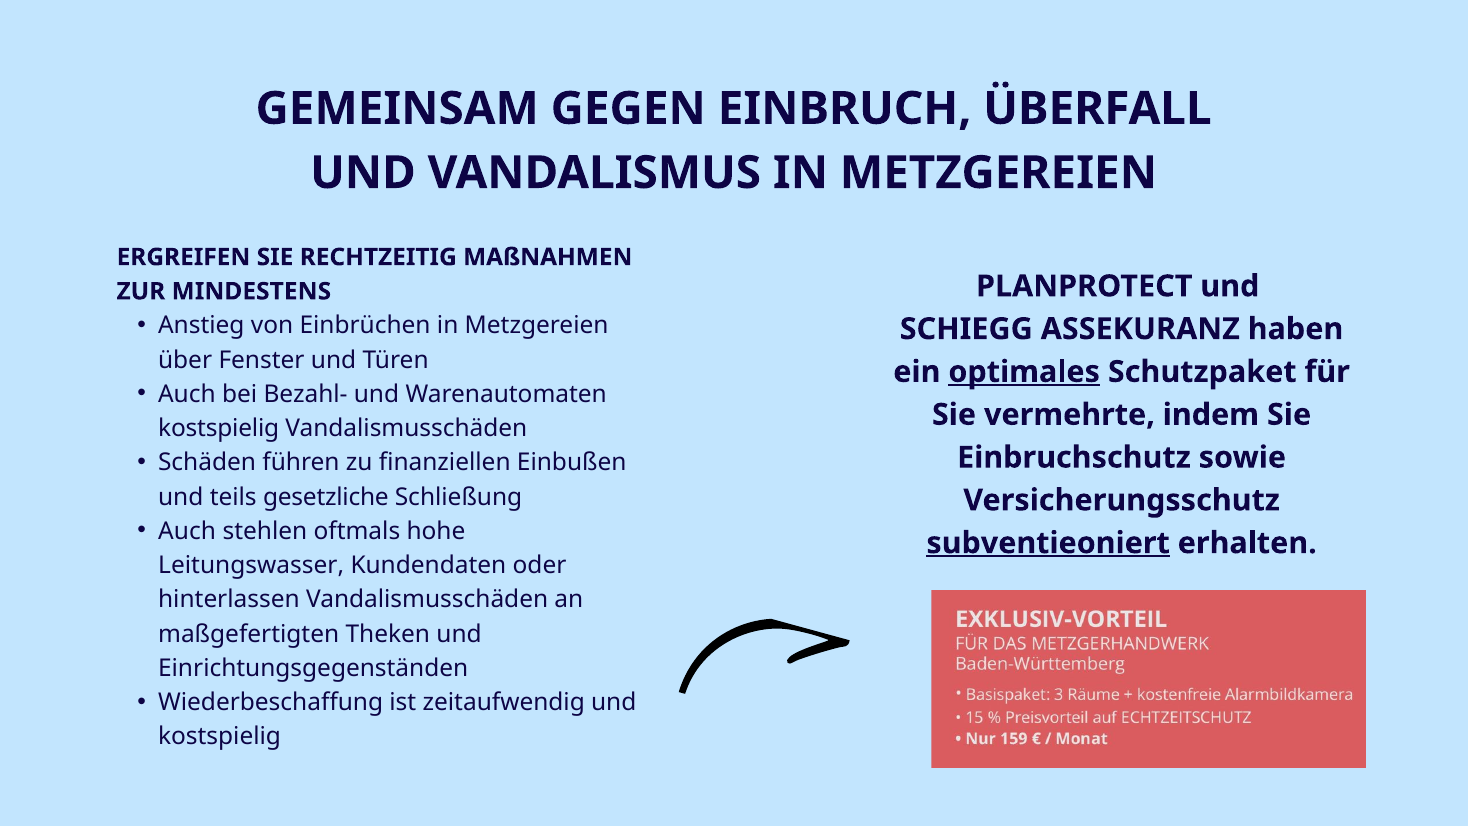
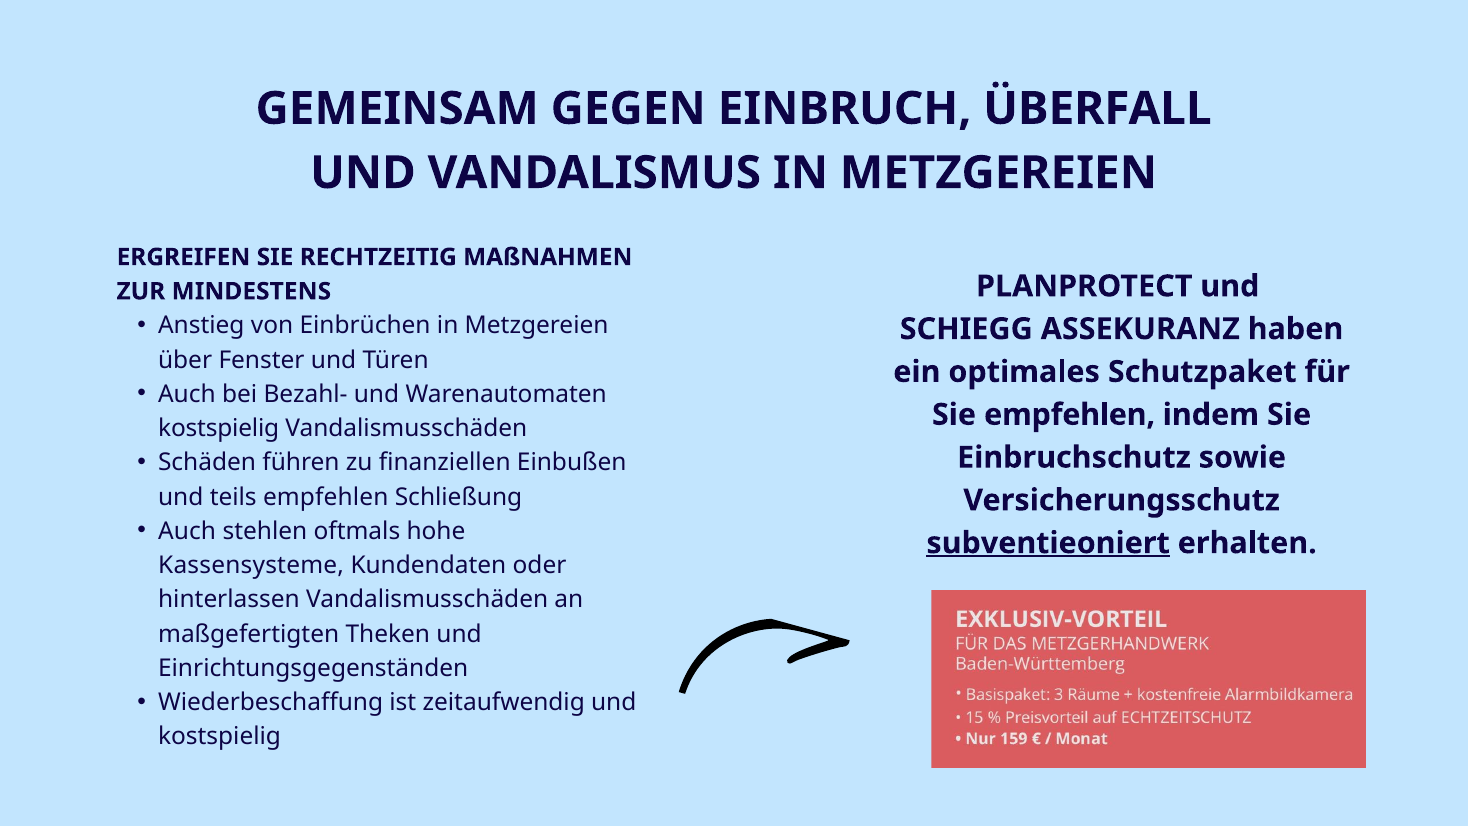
optimales underline: present -> none (1024, 372)
Sie vermehrte: vermehrte -> empfehlen (1070, 415)
teils gesetzliche: gesetzliche -> empfehlen (326, 497)
Leitungswasser: Leitungswasser -> Kassensysteme (251, 565)
